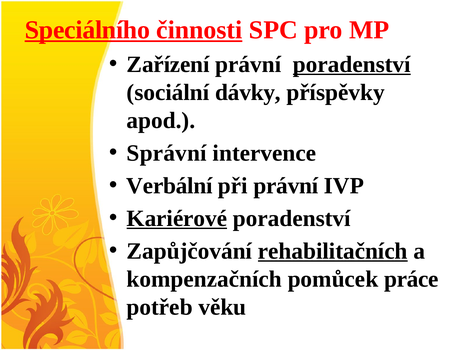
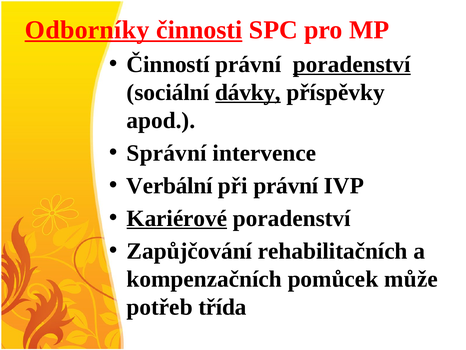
Speciálního: Speciálního -> Odborníky (87, 30)
Zařízení: Zařízení -> Činností (168, 64)
dávky underline: none -> present (248, 92)
rehabilitačních underline: present -> none (333, 251)
práce: práce -> může (411, 279)
věku: věku -> třída (222, 307)
